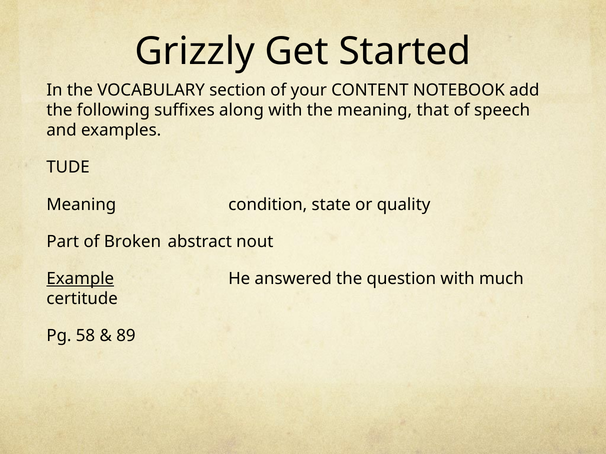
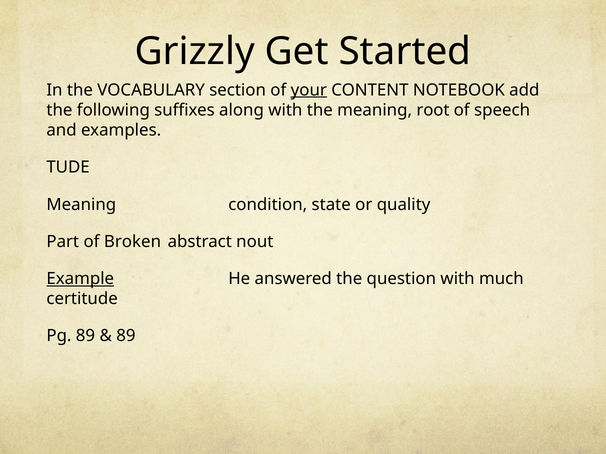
your underline: none -> present (309, 90)
that: that -> root (433, 110)
Pg 58: 58 -> 89 (85, 336)
